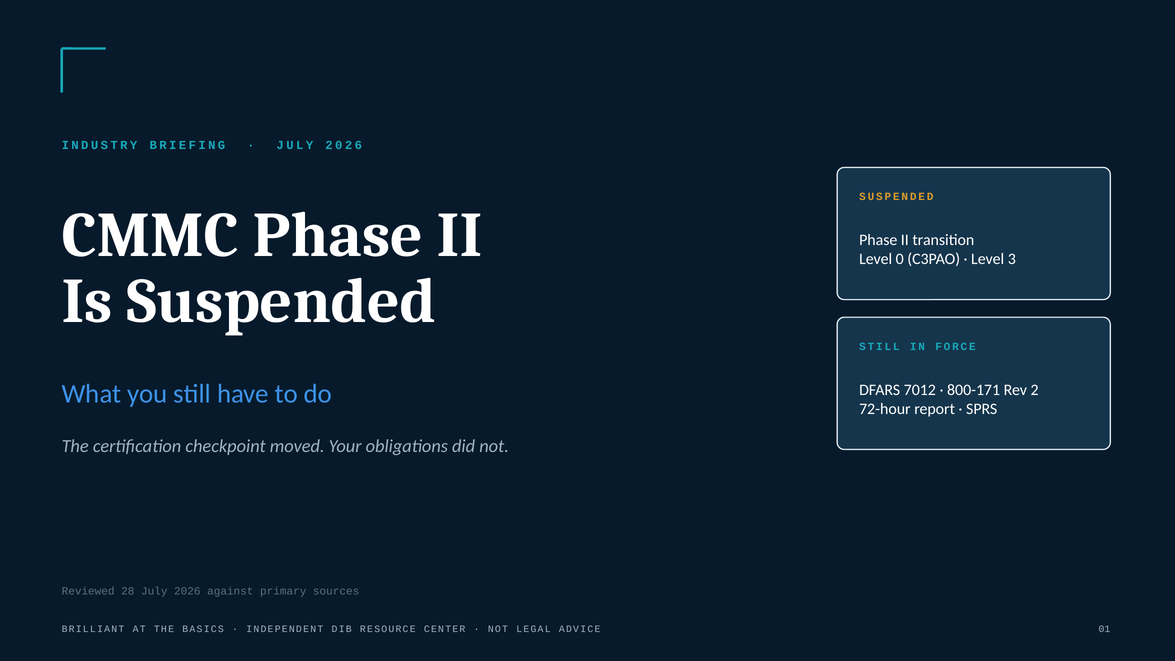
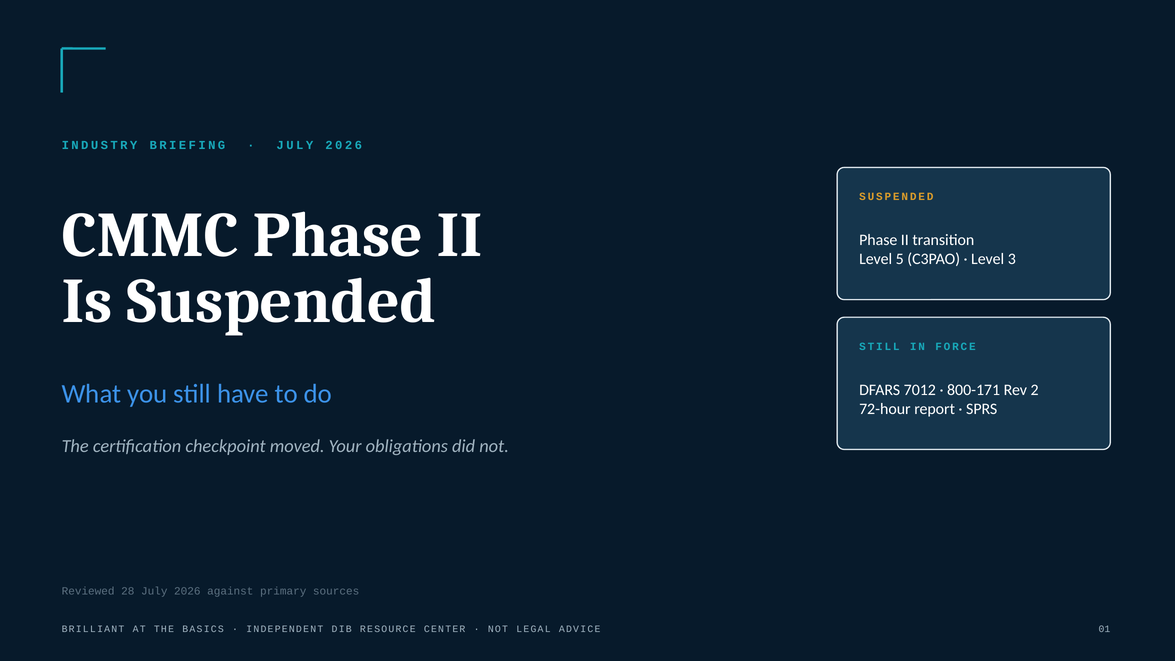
0: 0 -> 5 (900, 259)
